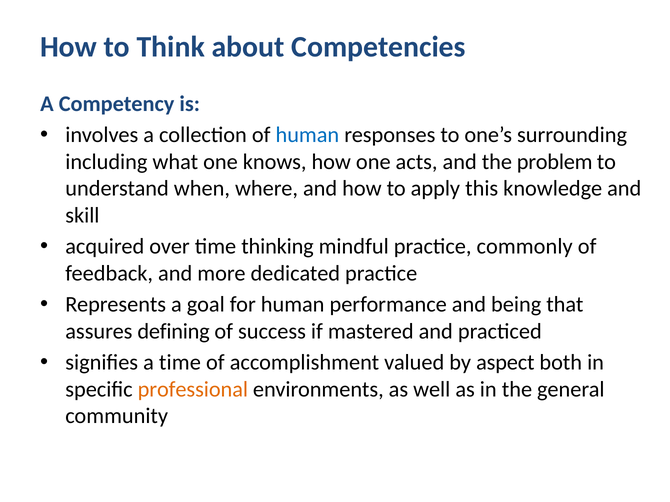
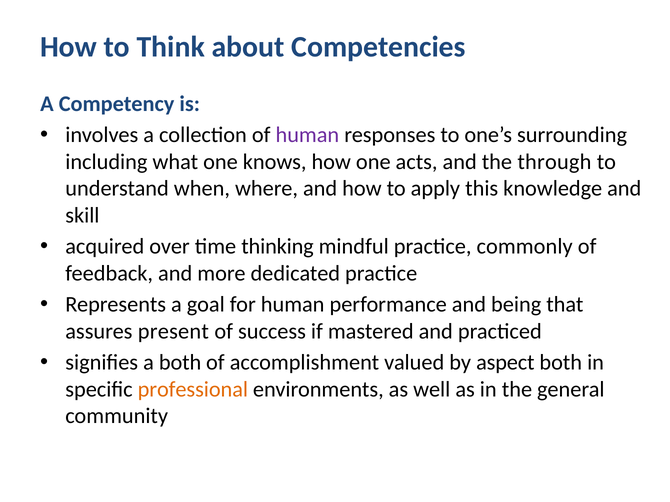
human colour: blue -> purple (307, 135)
problem: problem -> through (554, 162)
defining: defining -> present (173, 332)
a time: time -> both (180, 363)
